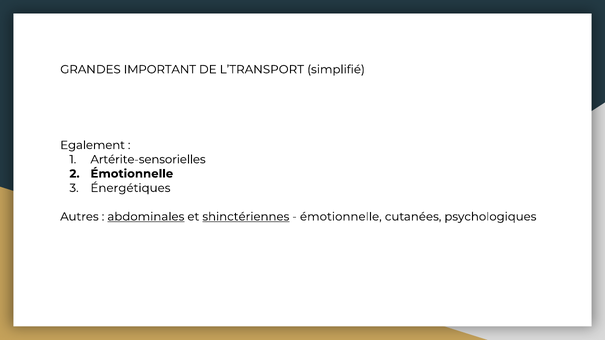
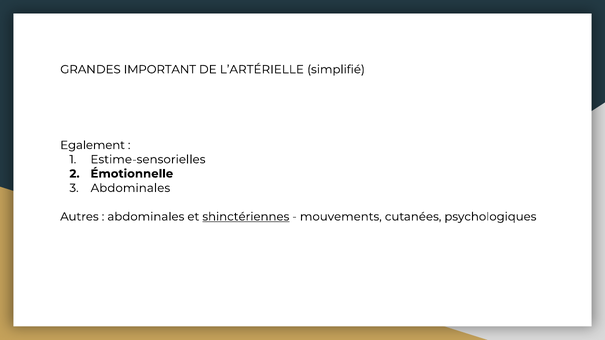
L’TRANSPORT: L’TRANSPORT -> L’ARTÉRIELLE (262, 70)
Artérite-sensorielles: Artérite-sensorielles -> Estime-sensorielles (148, 160)
Énergétiques: Énergétiques -> Abdominales (130, 188)
abdominales underline: present -> none (146, 217)
émotionnelle: émotionnelle -> mouvements (341, 217)
